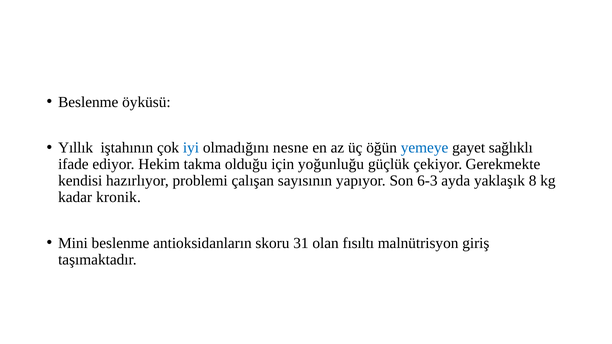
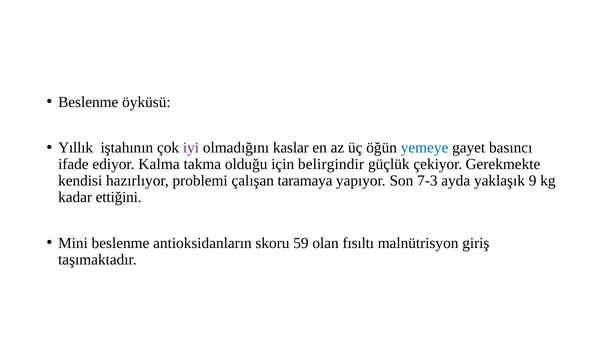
iyi colour: blue -> purple (191, 148)
nesne: nesne -> kaslar (291, 148)
sağlıklı: sağlıklı -> basıncı (511, 148)
Hekim: Hekim -> Kalma (159, 164)
yoğunluğu: yoğunluğu -> belirgindir (331, 164)
sayısının: sayısının -> taramaya (305, 181)
6-3: 6-3 -> 7-3 (427, 181)
8: 8 -> 9 (533, 181)
kronik: kronik -> ettiğini (119, 197)
31: 31 -> 59 (301, 243)
